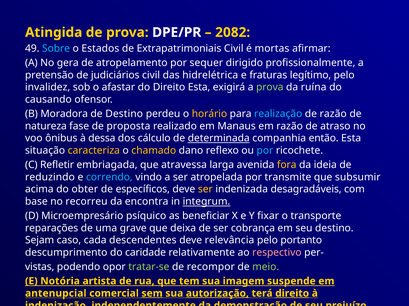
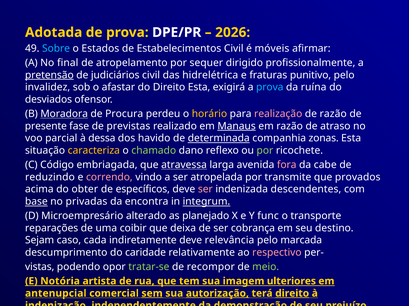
Atingida: Atingida -> Adotada (54, 32)
2082: 2082 -> 2026 (233, 32)
Extrapatrimoniais: Extrapatrimoniais -> Estabelecimentos (179, 49)
mortas: mortas -> móveis (272, 49)
gera: gera -> final (68, 63)
pretensão underline: none -> present (49, 75)
legítimo: legítimo -> punitivo (311, 75)
prova colour: light green -> light blue (270, 87)
causando: causando -> desviados (48, 100)
Moradora underline: none -> present (64, 114)
de Destino: Destino -> Procura (124, 114)
realização colour: light blue -> pink (278, 114)
natureza: natureza -> presente (46, 126)
proposta: proposta -> previstas (128, 126)
Manaus underline: none -> present (237, 126)
ônibus: ônibus -> parcial (61, 139)
cálculo: cálculo -> havido (154, 139)
então: então -> zonas (324, 139)
chamado colour: yellow -> light green (154, 151)
por colour: light blue -> light green (265, 151)
Refletir: Refletir -> Código (57, 165)
atravessa underline: none -> present (184, 165)
fora colour: yellow -> pink (287, 165)
ideia: ideia -> cabe (325, 165)
correndo colour: light blue -> pink (109, 177)
subsumir: subsumir -> provados (358, 177)
ser colour: yellow -> pink (205, 190)
desagradáveis: desagradáveis -> descendentes (306, 190)
base underline: none -> present (36, 202)
recorreu: recorreu -> privadas (86, 202)
psíquico: psíquico -> alterado (146, 216)
beneficiar: beneficiar -> planejado (206, 216)
fixar: fixar -> func (268, 216)
grave: grave -> coibir (133, 229)
descendentes: descendentes -> indiretamente (143, 241)
portanto: portanto -> marcada (301, 241)
suspende: suspende -> ulteriores (291, 282)
